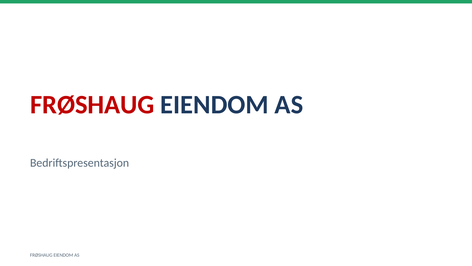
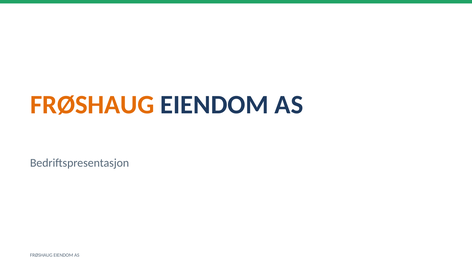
FRØSHAUG colour: red -> orange (92, 105)
